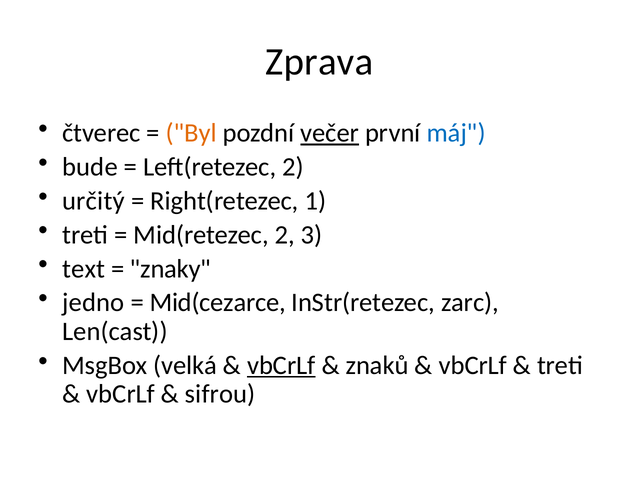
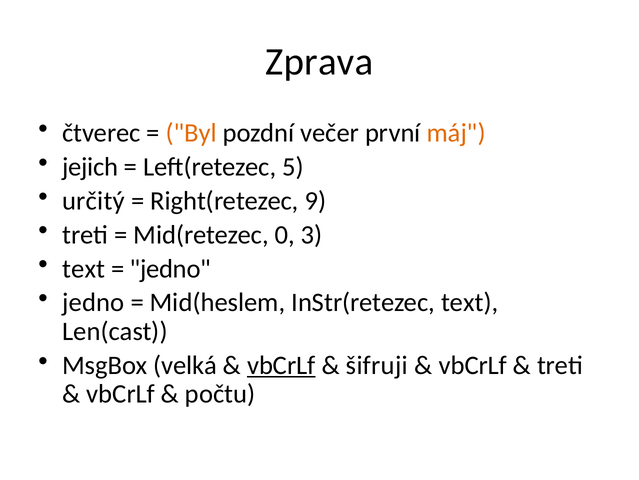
večer underline: present -> none (330, 133)
máj colour: blue -> orange (456, 133)
bude: bude -> jejich (90, 167)
Left(retezec 2: 2 -> 5 (293, 167)
1: 1 -> 9 (315, 201)
Mid(retezec 2: 2 -> 0 (285, 234)
znaky: znaky -> jedno (170, 268)
Mid(cezarce: Mid(cezarce -> Mid(heslem (218, 302)
InStr(retezec zarc: zarc -> text (470, 302)
znaků: znaků -> šifruji (377, 365)
sifrou: sifrou -> počtu (220, 394)
